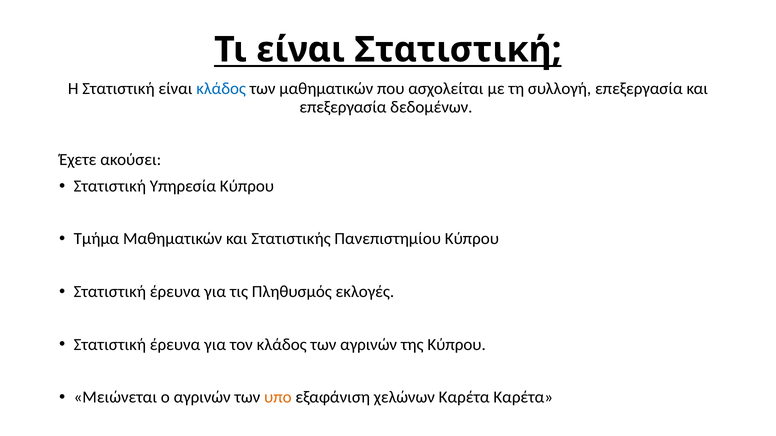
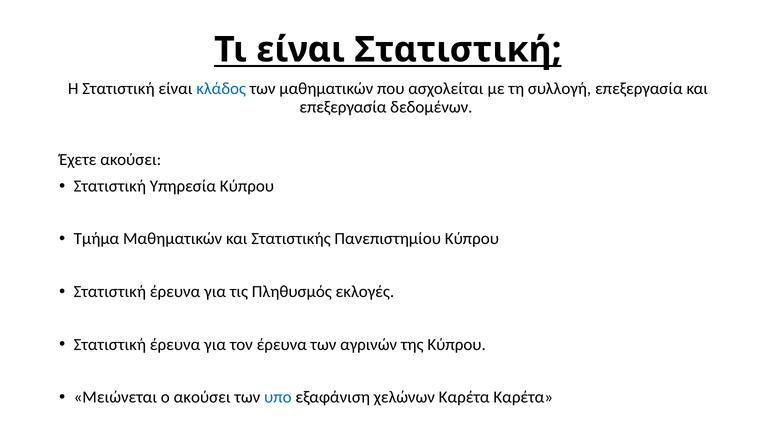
τον κλάδος: κλάδος -> έρευνα (282, 345)
ο αγρινών: αγρινών -> ακούσει (202, 398)
υπο colour: orange -> blue (278, 398)
